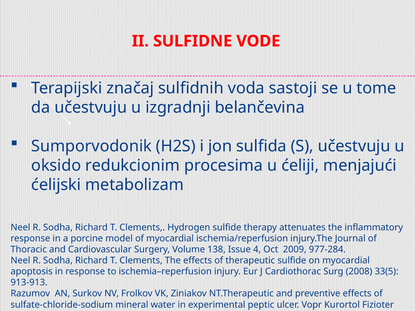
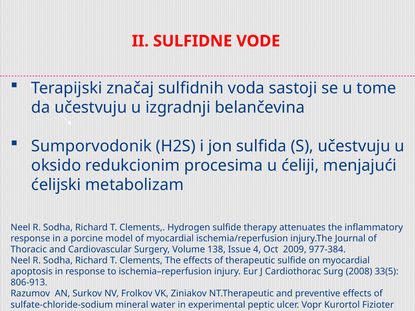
977-284: 977-284 -> 977-384 (327, 250)
913-913: 913-913 -> 806-913 (29, 283)
